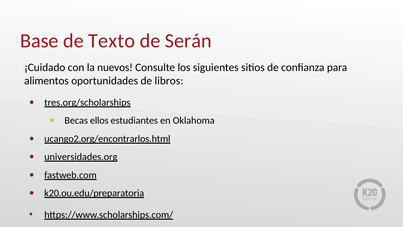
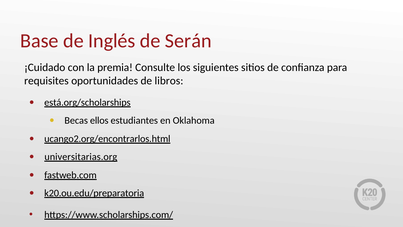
Texto: Texto -> Inglés (112, 41)
nuevos: nuevos -> premia (115, 67)
alimentos: alimentos -> requisites (46, 81)
tres.org/scholarships: tres.org/scholarships -> está.org/scholarships (87, 102)
universidades.org: universidades.org -> universitarias.org (81, 157)
